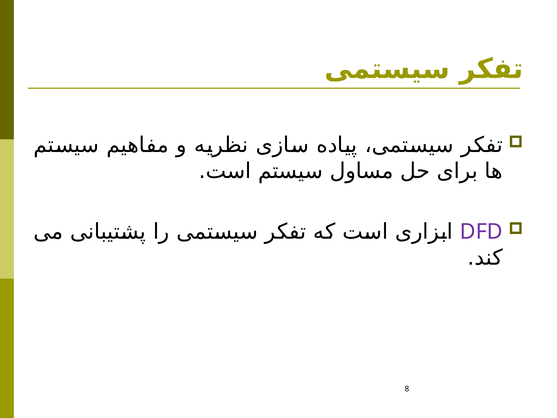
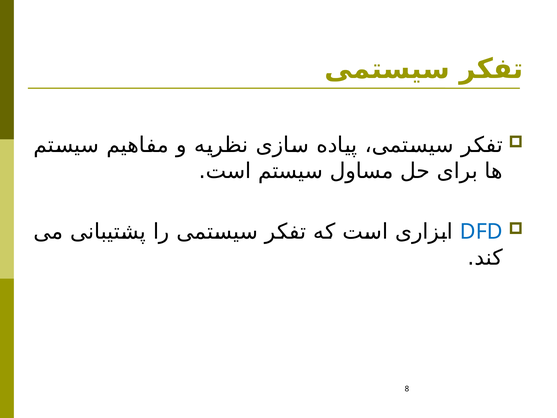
DFD colour: purple -> blue (481, 232)
